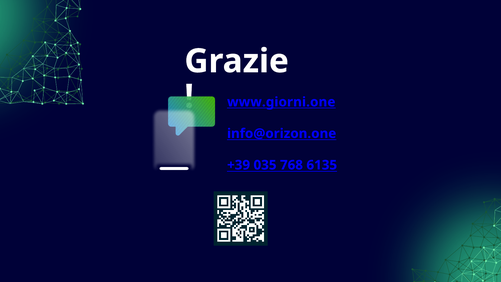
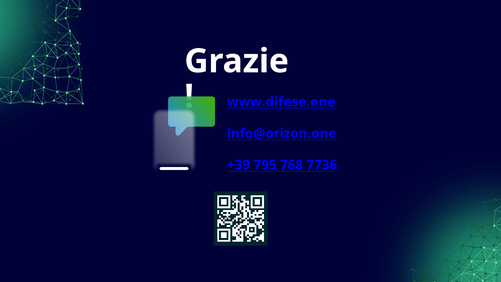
www.giorni.one: www.giorni.one -> www.difese.one (281, 102)
035: 035 -> 795 (265, 165)
6135: 6135 -> 7736 (322, 165)
